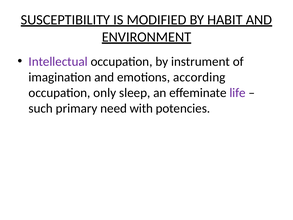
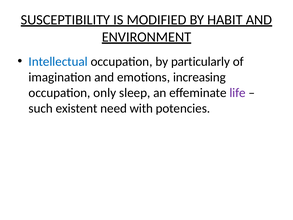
Intellectual colour: purple -> blue (58, 61)
instrument: instrument -> particularly (200, 61)
according: according -> increasing (199, 77)
primary: primary -> existent (77, 108)
